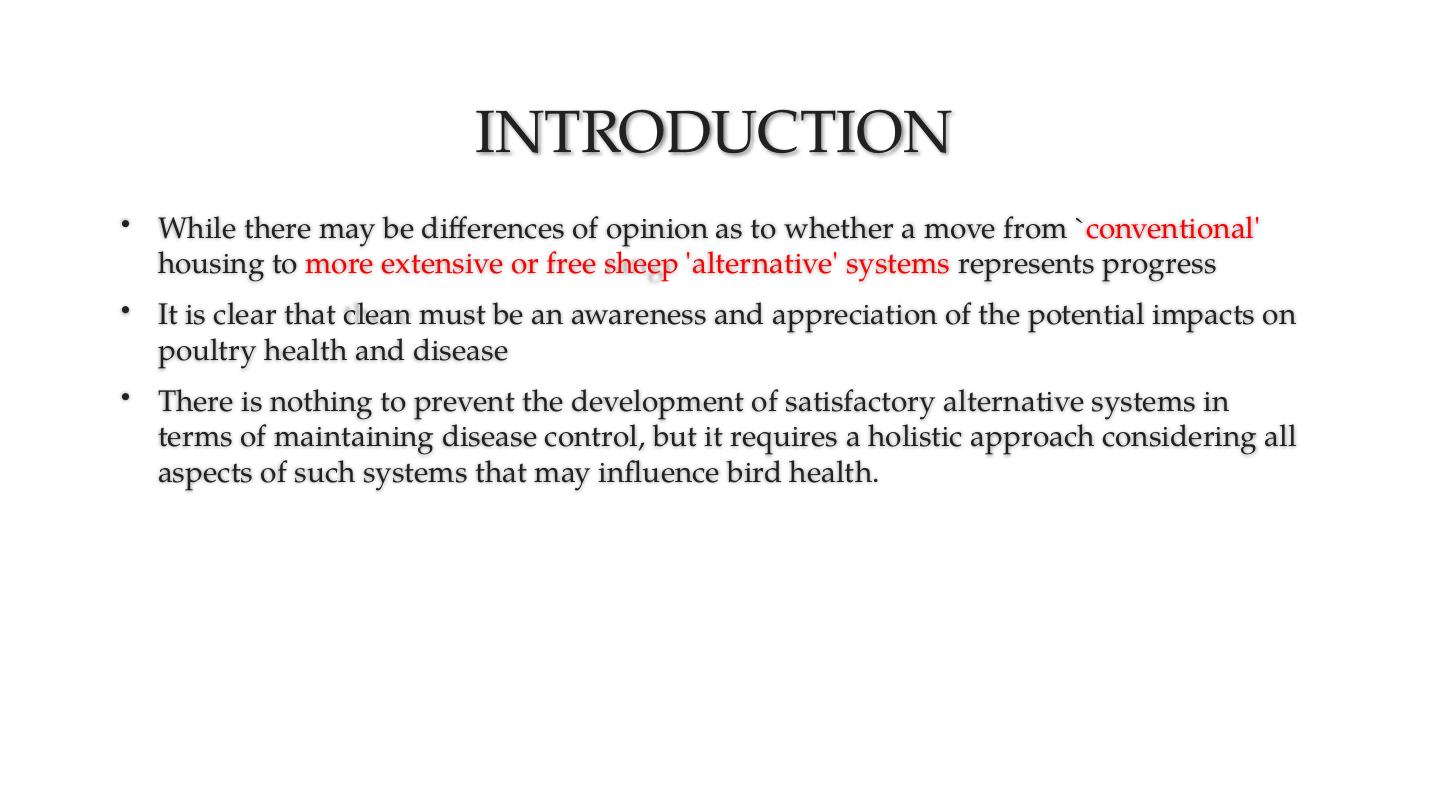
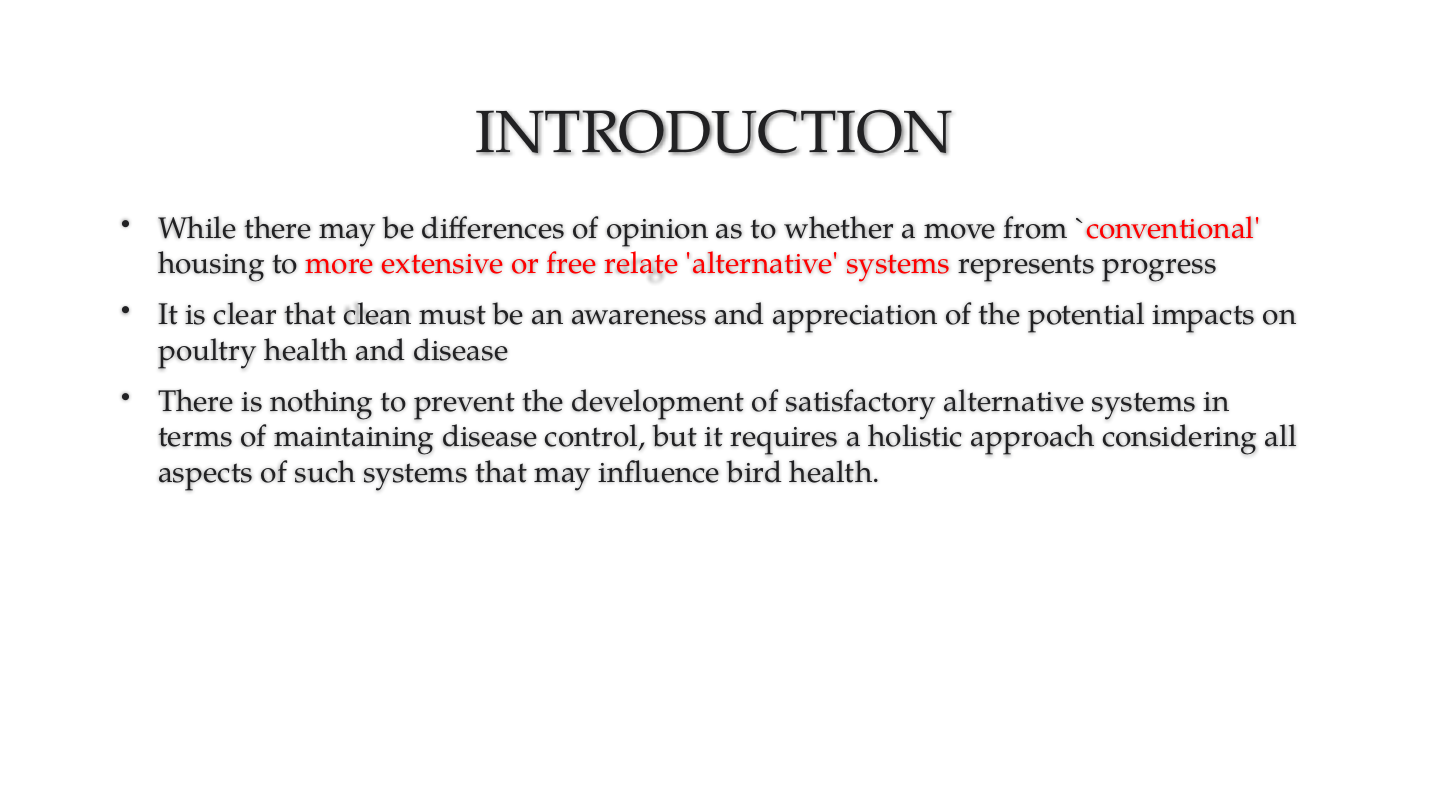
sheep: sheep -> relate (642, 264)
